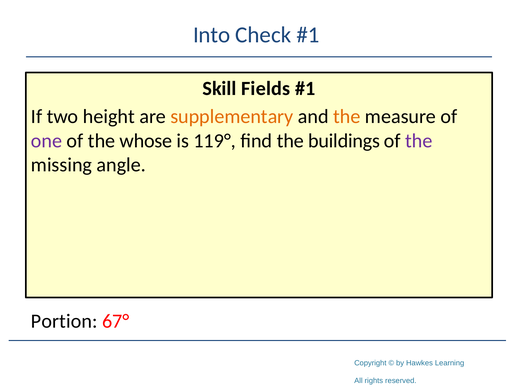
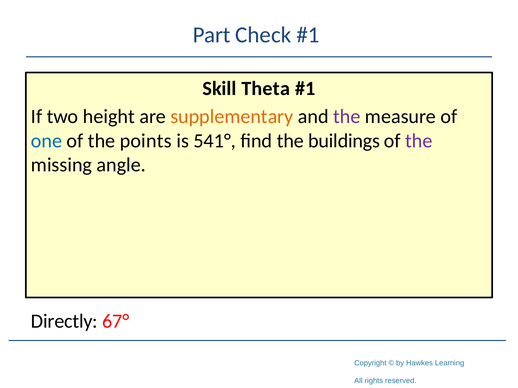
Into: Into -> Part (212, 35)
Fields: Fields -> Theta (266, 89)
the colour: orange -> purple (347, 117)
one colour: purple -> blue (47, 141)
whose: whose -> points (146, 141)
119°: 119° -> 541° (215, 141)
Portion: Portion -> Directly (64, 322)
